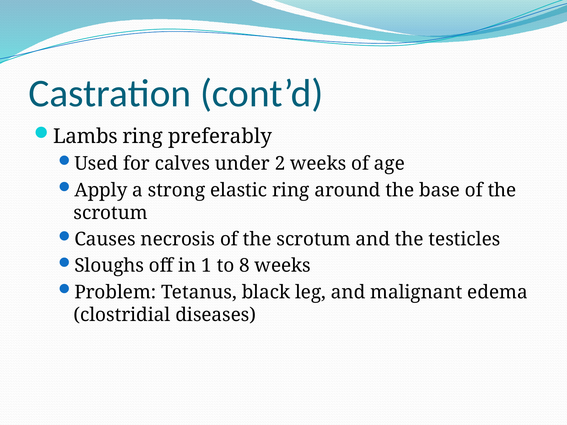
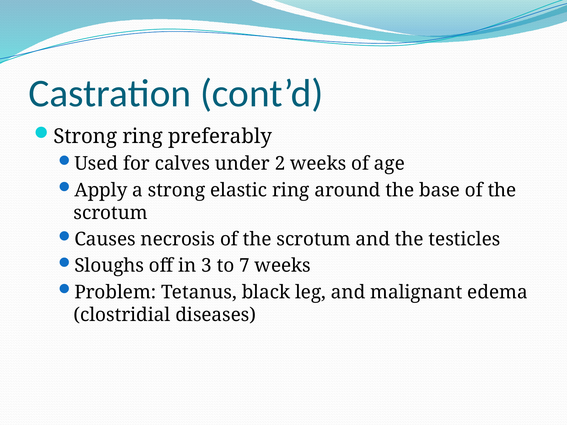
Lambs: Lambs -> Strong (85, 137)
1: 1 -> 3 (207, 266)
8: 8 -> 7 (245, 266)
